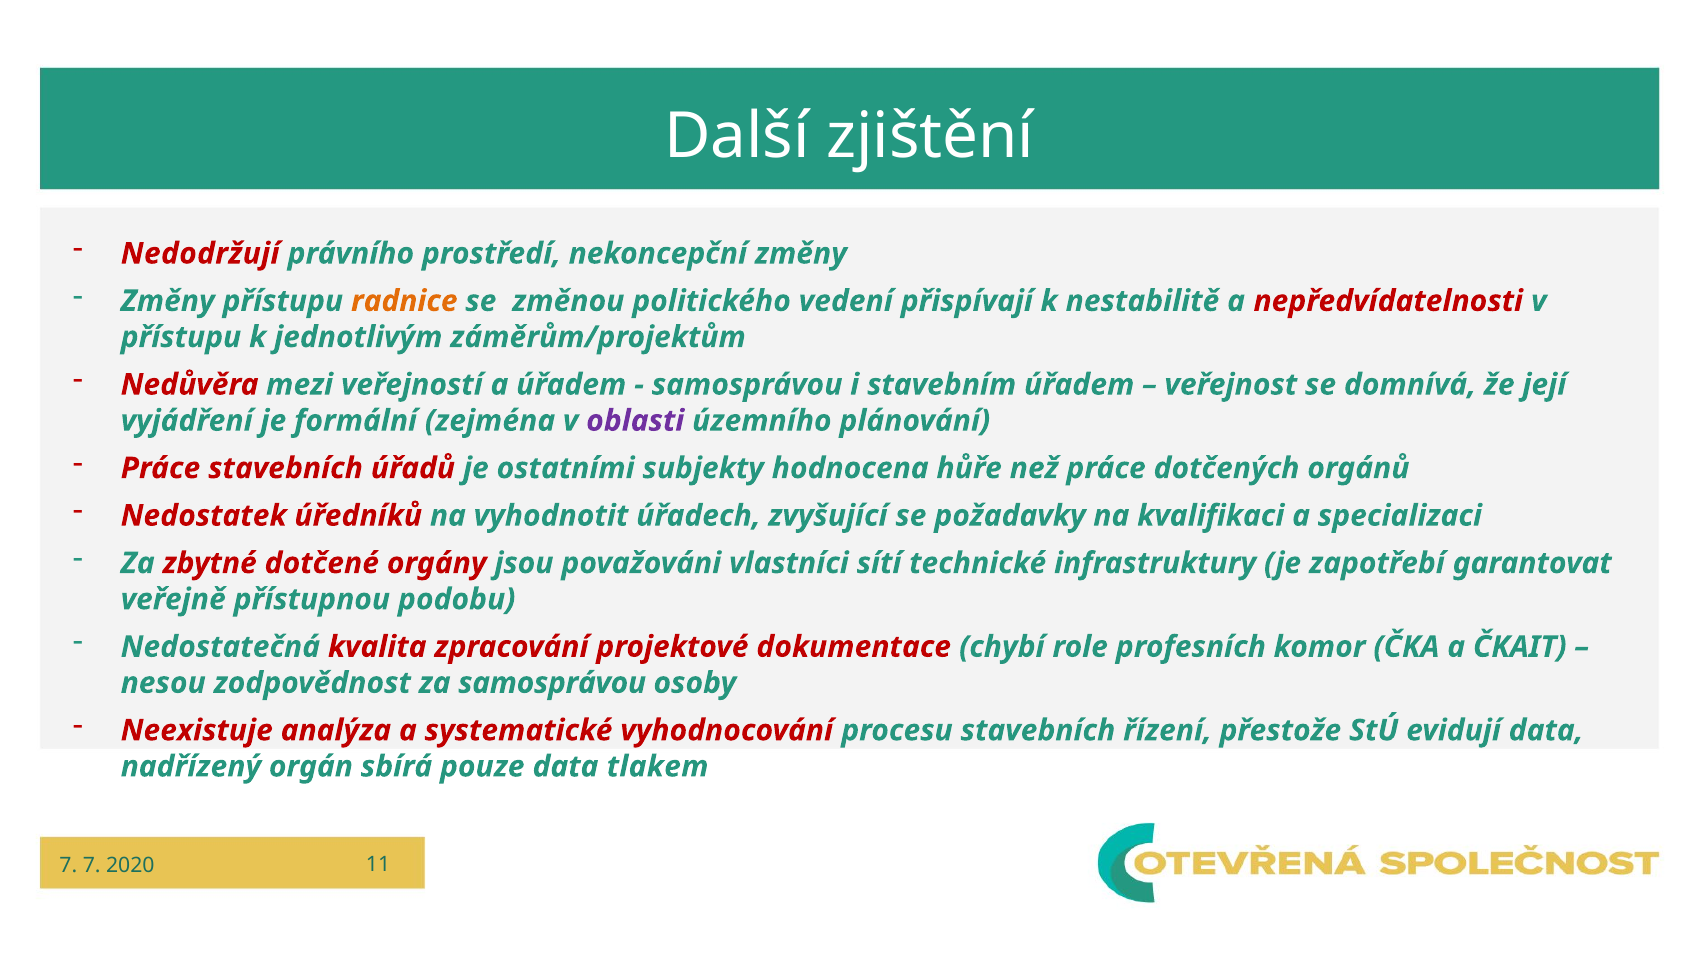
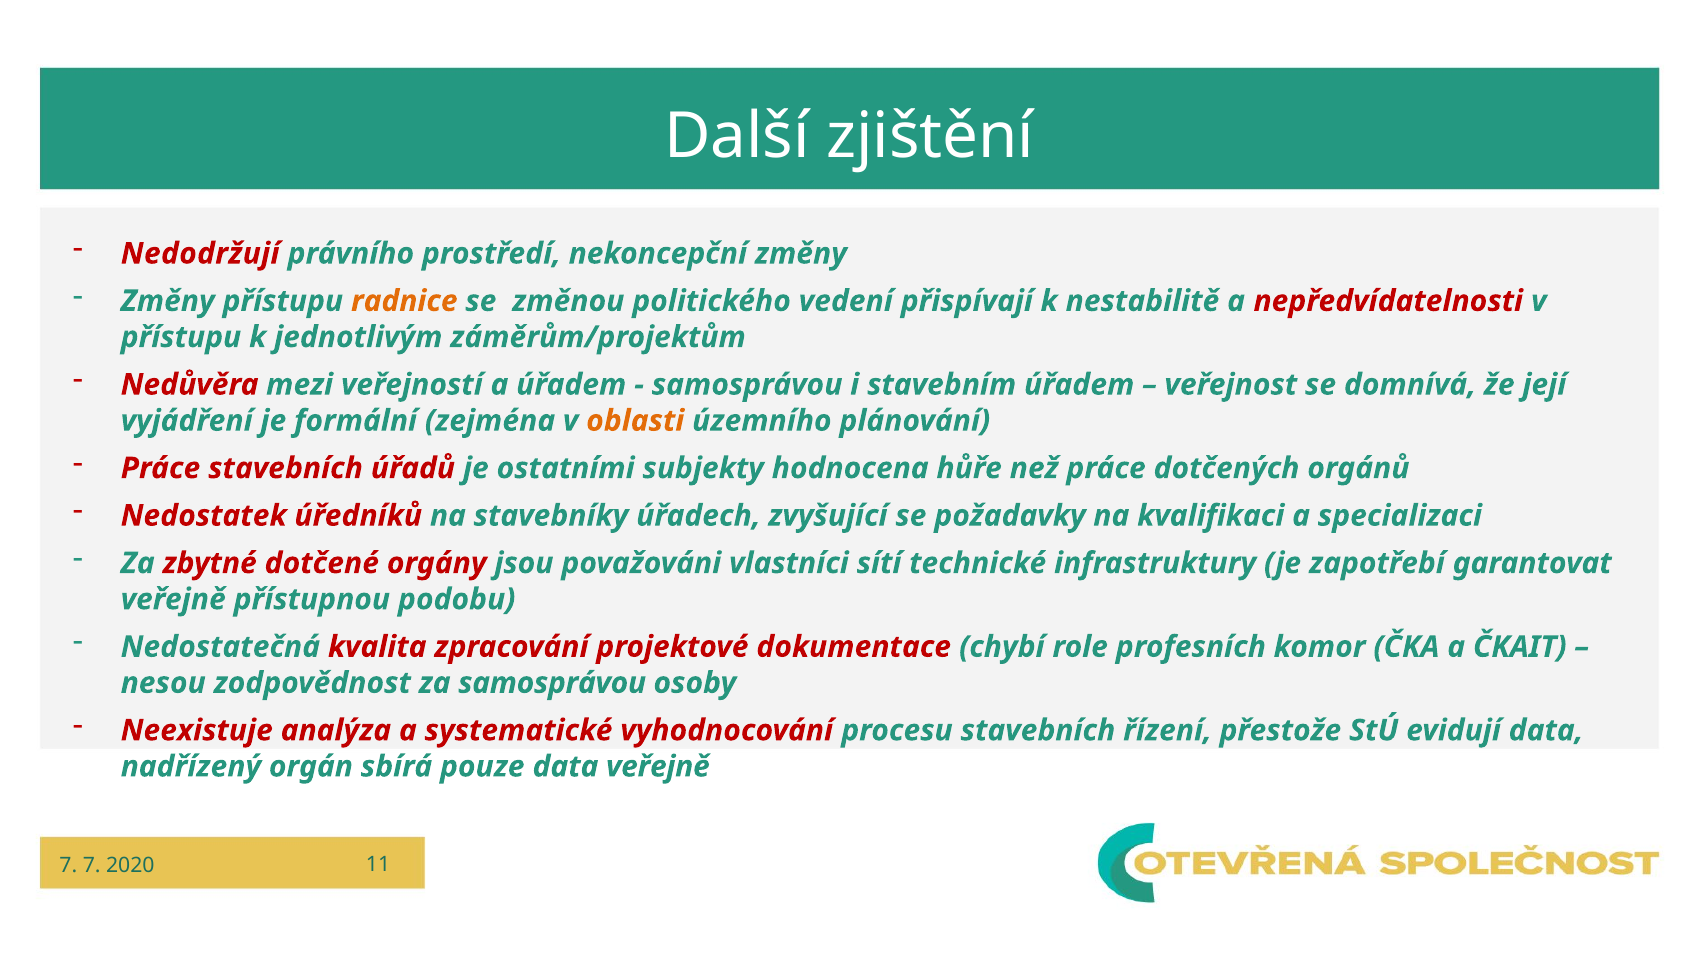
oblasti colour: purple -> orange (635, 421)
vyhodnotit: vyhodnotit -> stavebníky (551, 516)
data tlakem: tlakem -> veřejně (658, 766)
